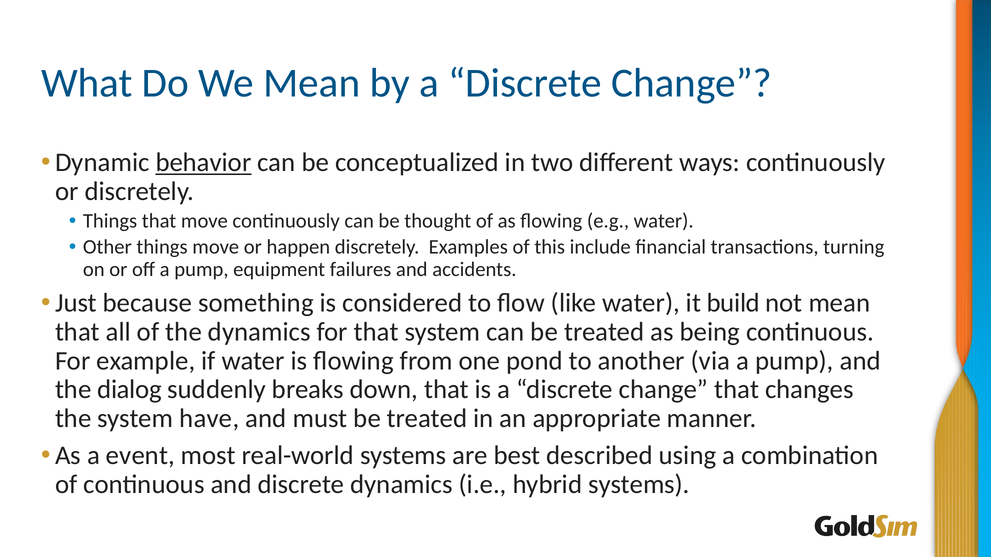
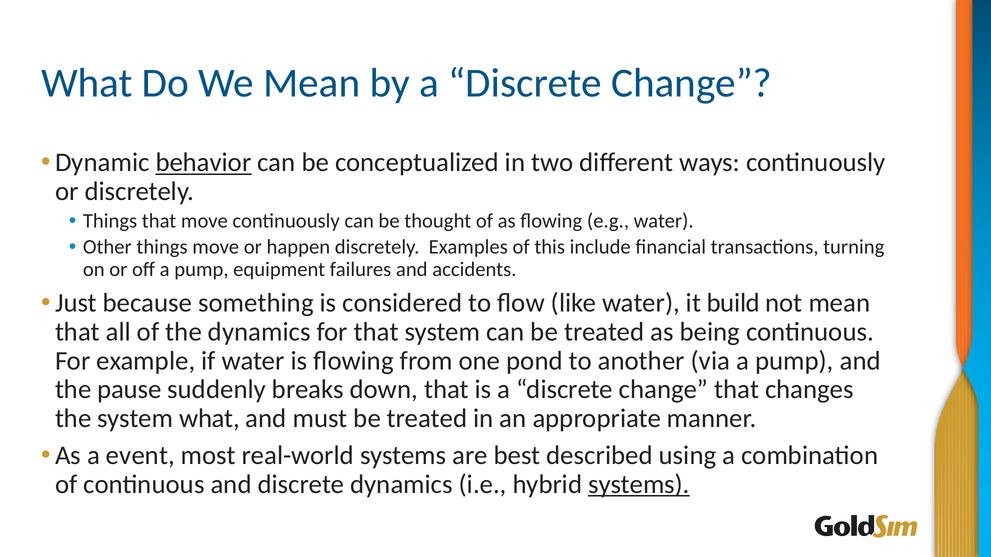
dialog: dialog -> pause (129, 390)
system have: have -> what (209, 419)
systems underline: none -> present (639, 485)
